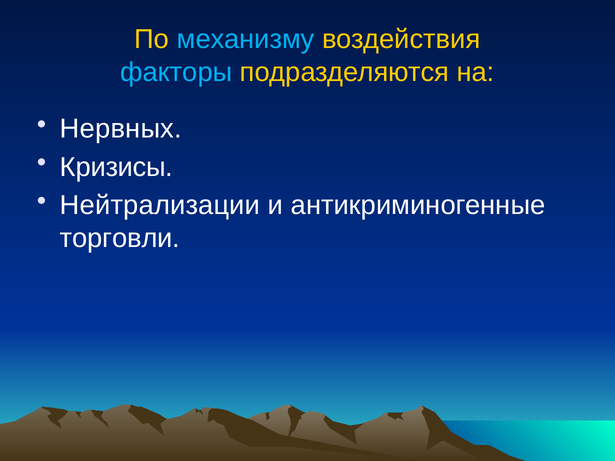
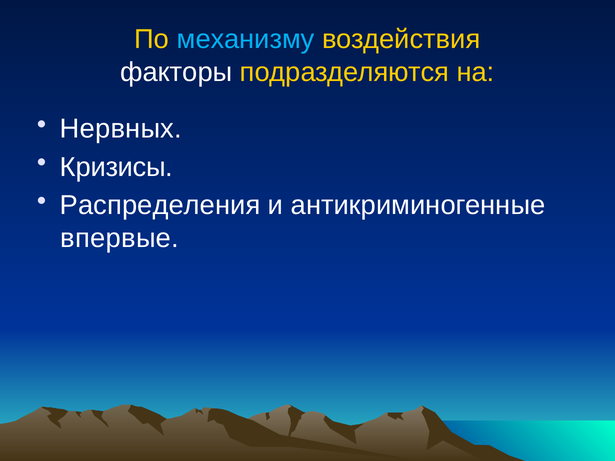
факторы colour: light blue -> white (176, 72)
Нейтрализации: Нейтрализации -> Распределения (160, 206)
торговли: торговли -> впервые (120, 238)
